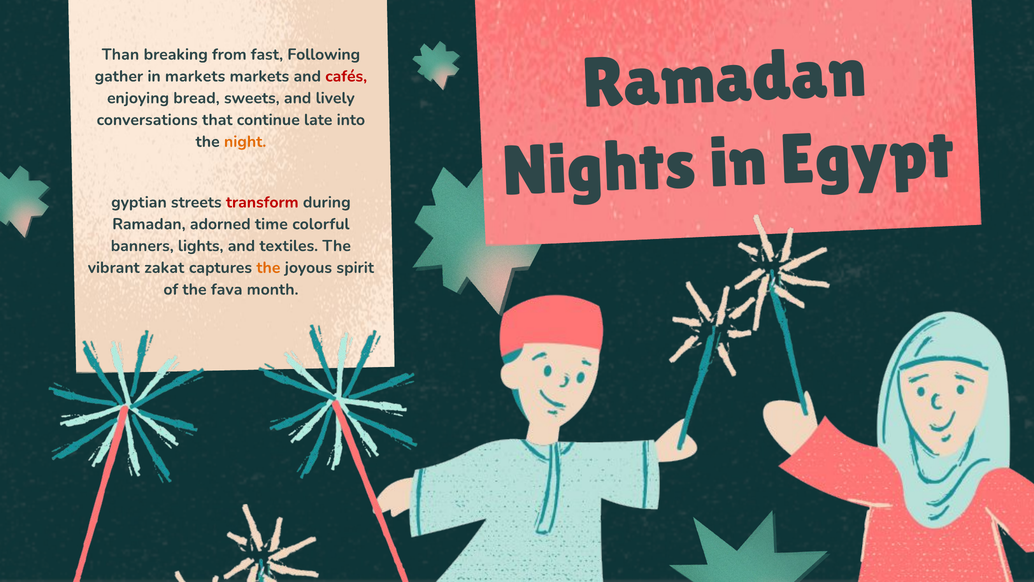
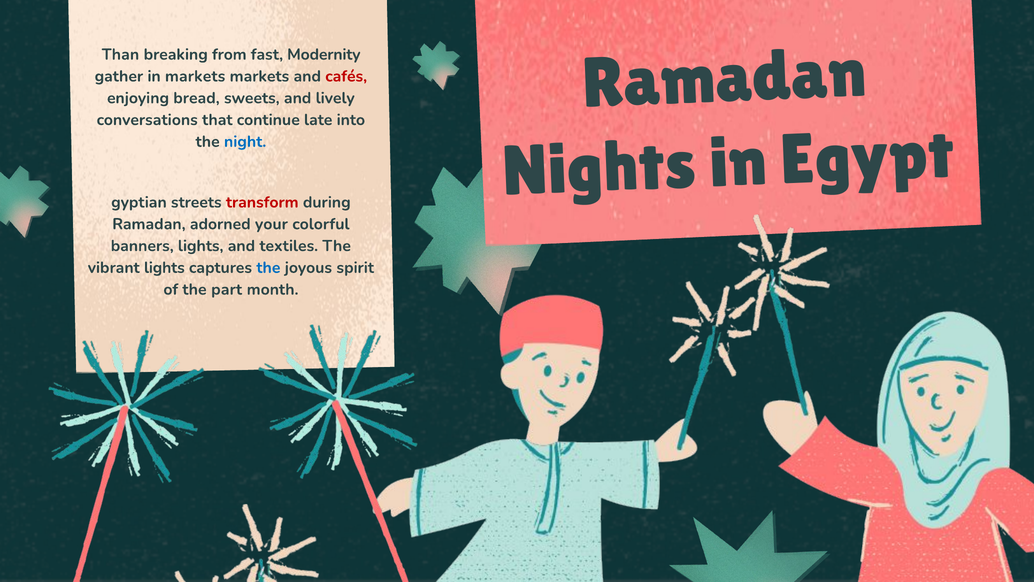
Following: Following -> Modernity (324, 54)
night colour: orange -> blue (245, 142)
time: time -> your (271, 224)
vibrant zakat: zakat -> lights (164, 267)
the colour: orange -> blue (268, 267)
fava: fava -> part (227, 289)
